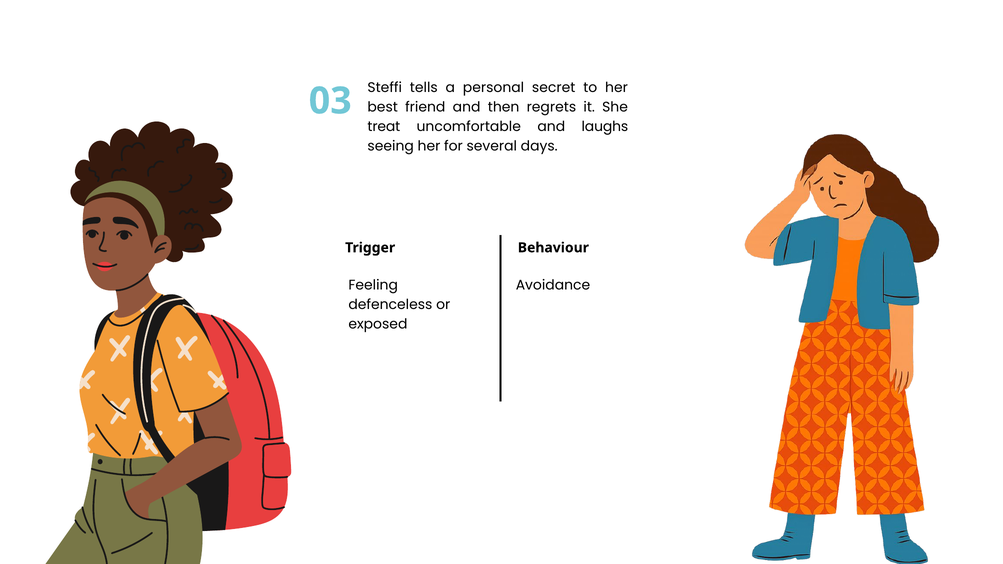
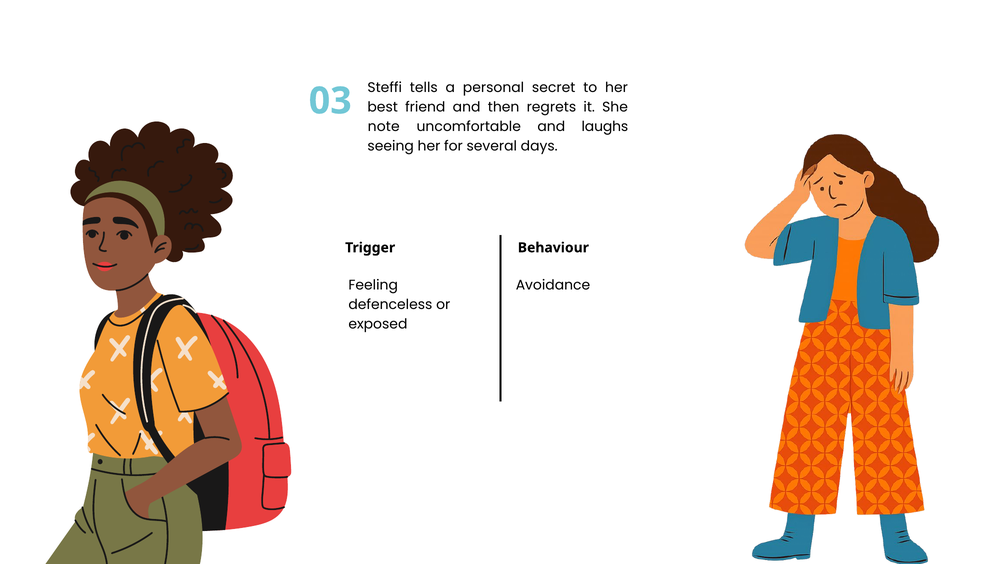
treat: treat -> note (384, 127)
